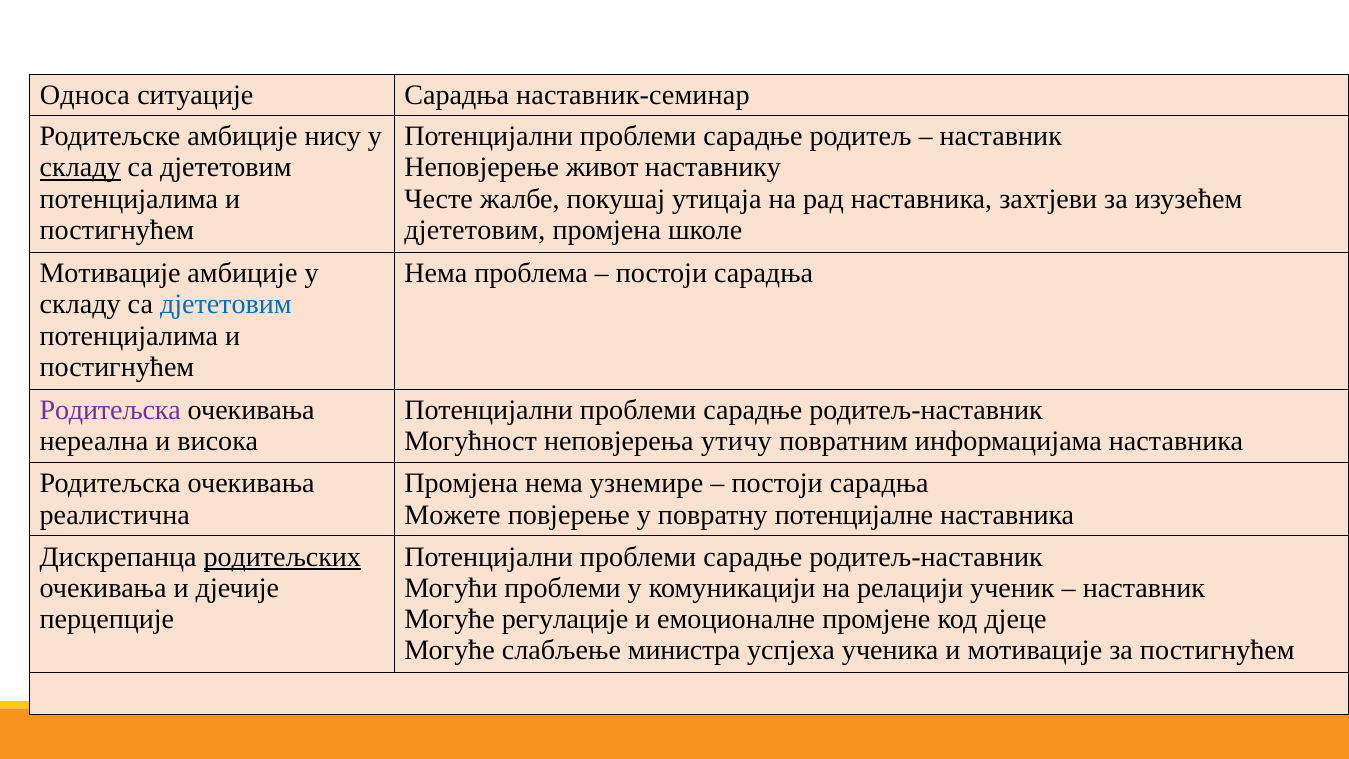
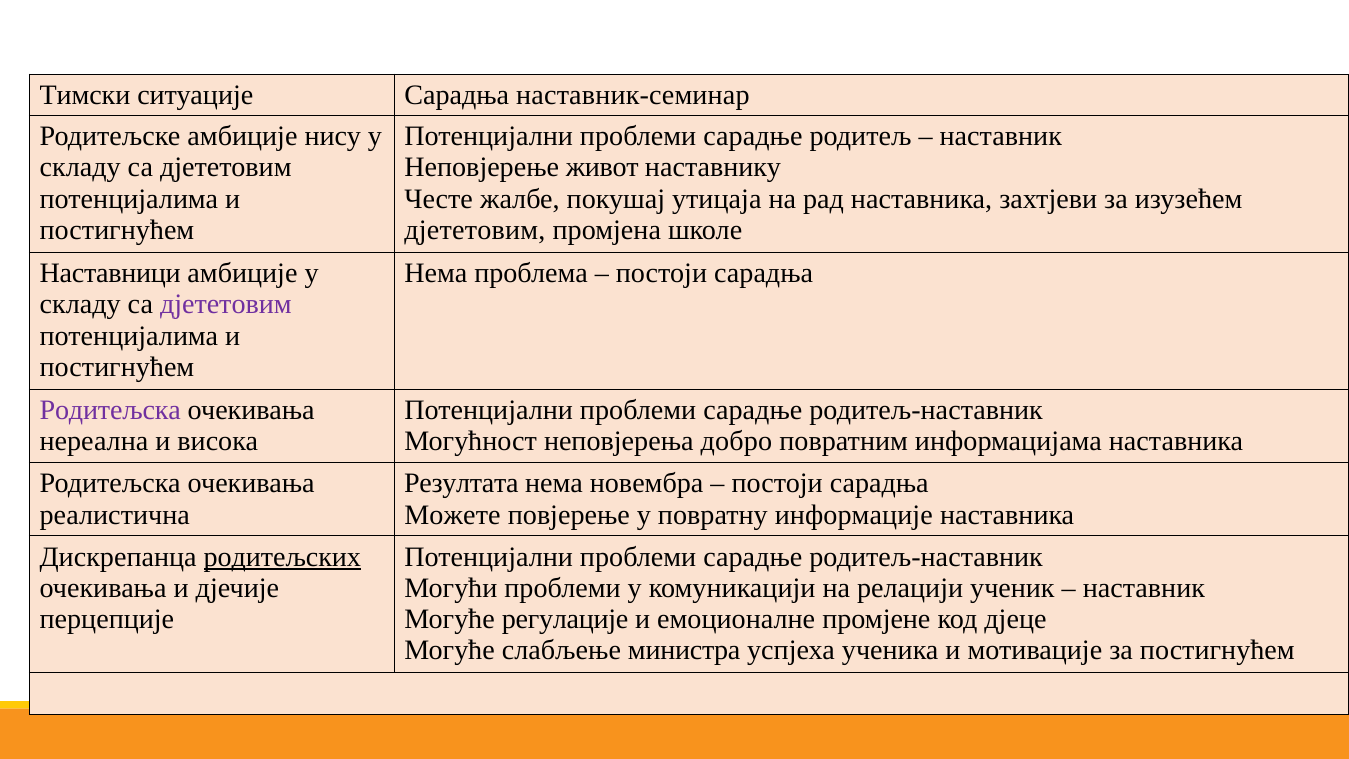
Односа: Односа -> Тимски (85, 95)
складу underline: present -> none (80, 168)
Мотивације: Мотивације -> Наставници (110, 273)
дјететовим colour: blue -> purple (226, 305)
утичу: утичу -> добро (736, 441)
Промјена: Промјена -> Резултата (461, 483)
узнемире: узнемире -> новембра (647, 483)
потенцијалне: потенцијалне -> информације (854, 515)
